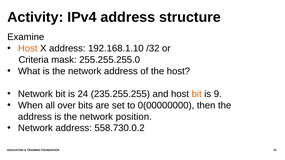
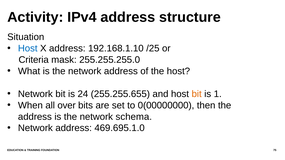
Examine: Examine -> Situation (26, 37)
Host colour: orange -> blue (28, 49)
/32: /32 -> /25 (153, 49)
235.255.255: 235.255.255 -> 255.255.655 (120, 94)
9: 9 -> 1 (218, 94)
position: position -> schema (134, 117)
558.730.0.2: 558.730.0.2 -> 469.695.1.0 (120, 128)
